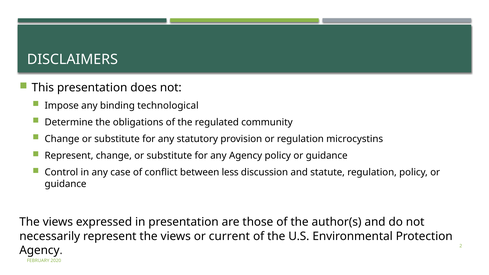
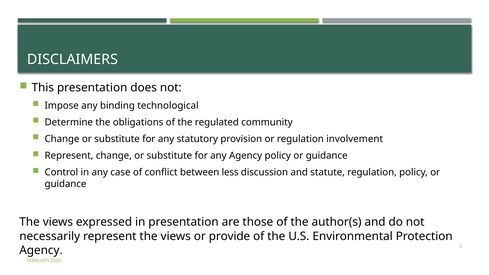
microcystins: microcystins -> involvement (355, 139)
current: current -> provide (229, 236)
